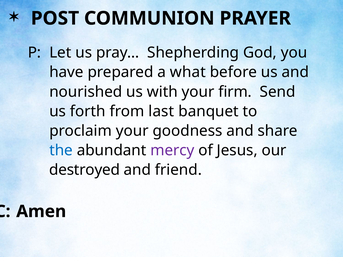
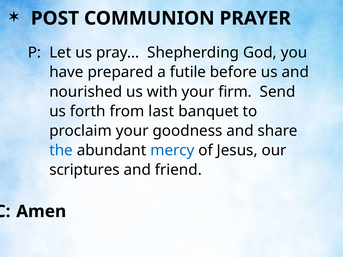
what: what -> futile (188, 72)
mercy colour: purple -> blue (172, 151)
destroyed: destroyed -> scriptures (85, 170)
